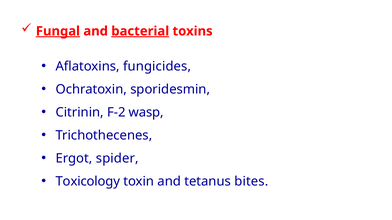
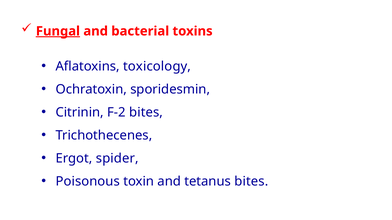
bacterial underline: present -> none (140, 31)
fungicides: fungicides -> toxicology (157, 66)
F-2 wasp: wasp -> bites (146, 113)
Toxicology: Toxicology -> Poisonous (88, 182)
